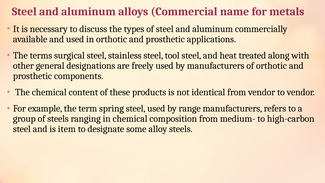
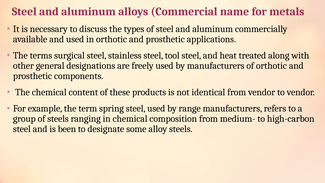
item: item -> been (67, 129)
